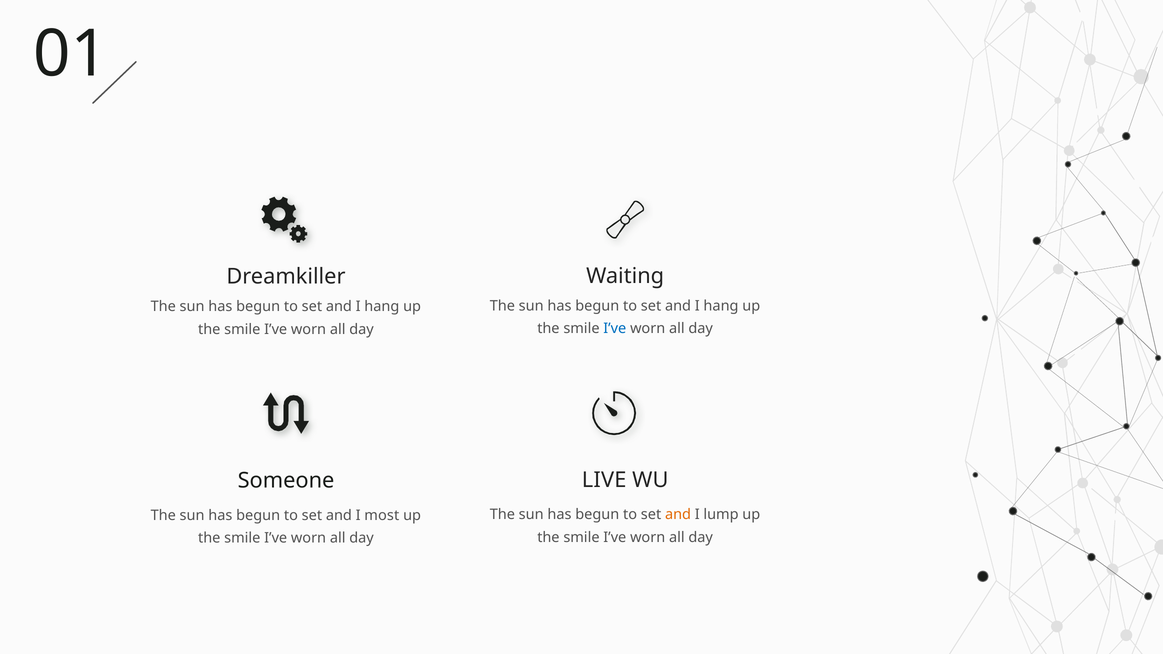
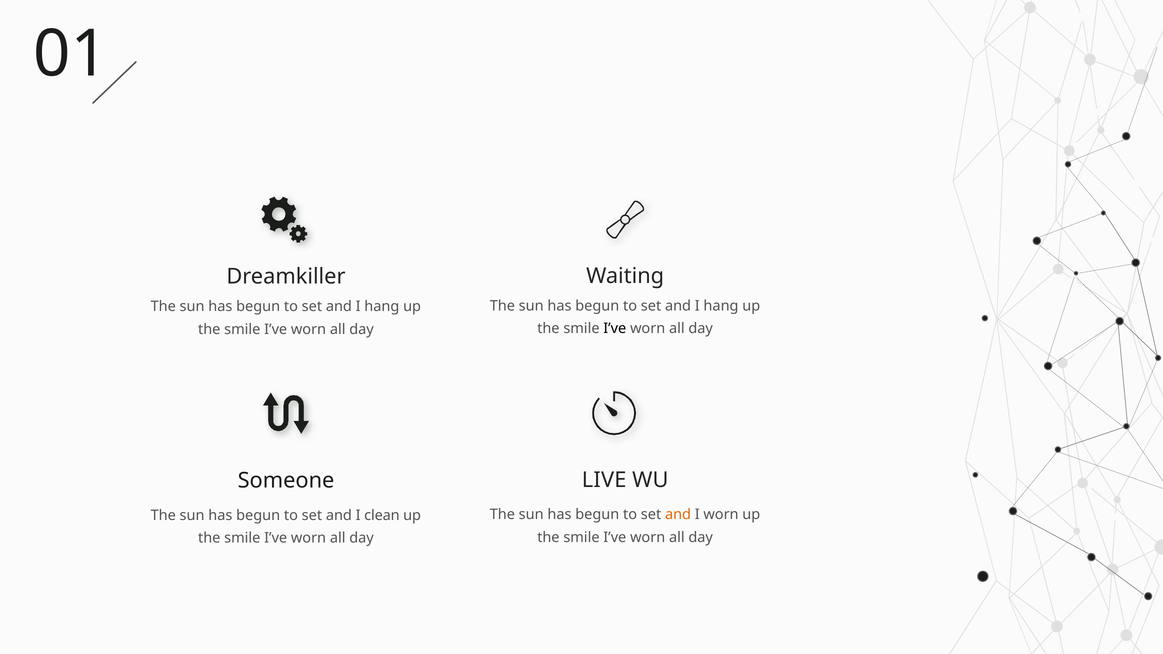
I’ve colour: blue -> black (615, 329)
I lump: lump -> worn (721, 515)
most: most -> clean (382, 515)
